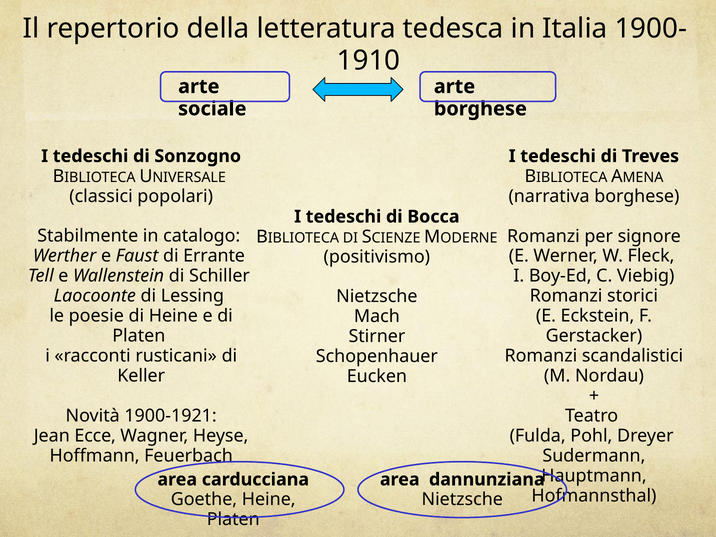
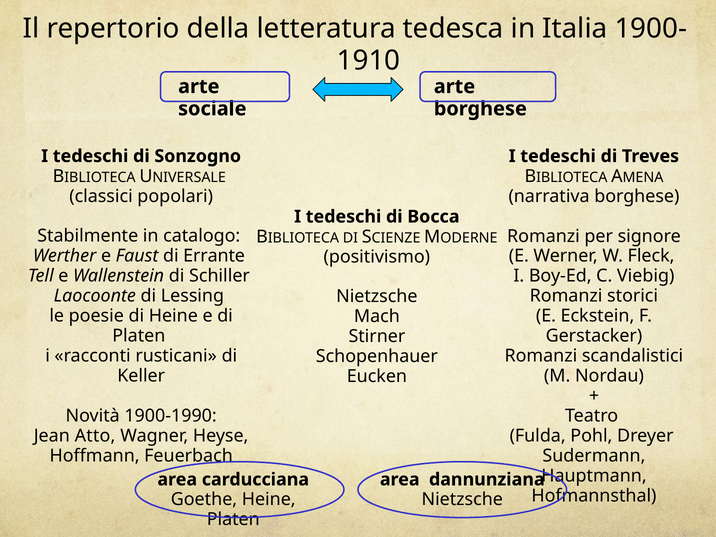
1900-1921: 1900-1921 -> 1900-1990 (171, 416)
Ecce: Ecce -> Atto (95, 436)
